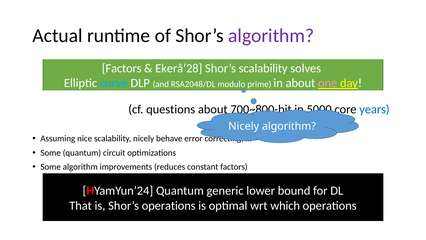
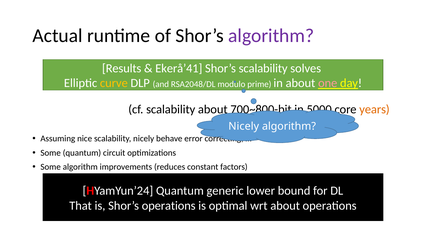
Factors: Factors -> Results (122, 68)
Ekerå’28: Ekerå’28 -> Ekerå’41 (179, 68)
curve colour: light blue -> yellow (114, 83)
cf questions: questions -> scalability (171, 109)
years colour: blue -> orange (374, 109)
wrt which: which -> about (285, 205)
